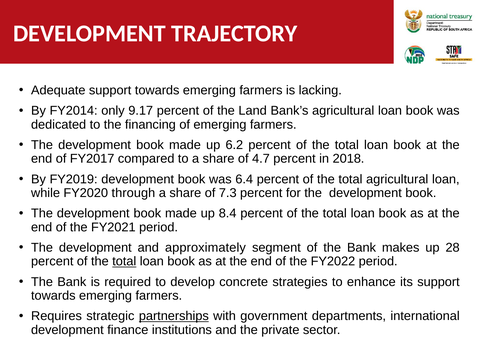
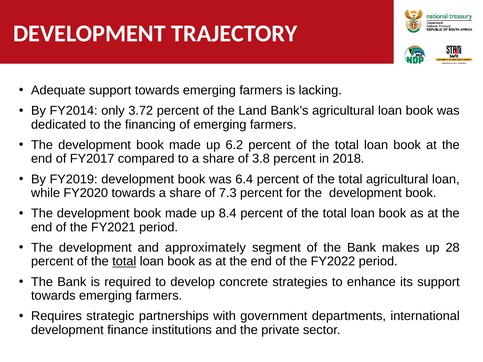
9.17: 9.17 -> 3.72 (141, 111)
4.7: 4.7 -> 3.8 (261, 159)
FY2020 through: through -> towards (134, 193)
partnerships underline: present -> none (174, 316)
